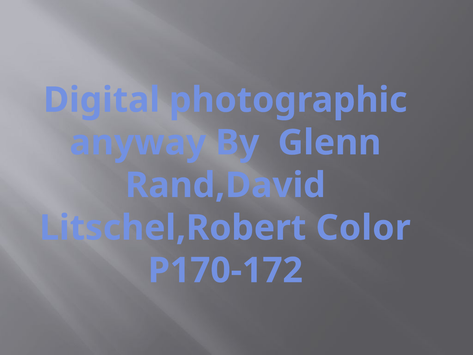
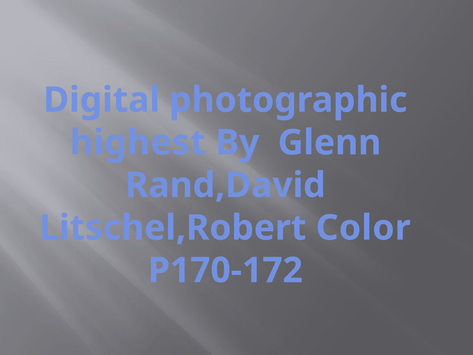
anyway: anyway -> highest (138, 143)
